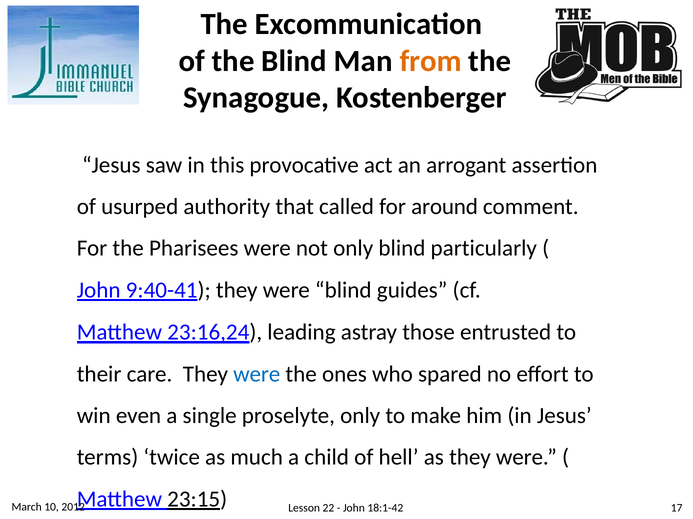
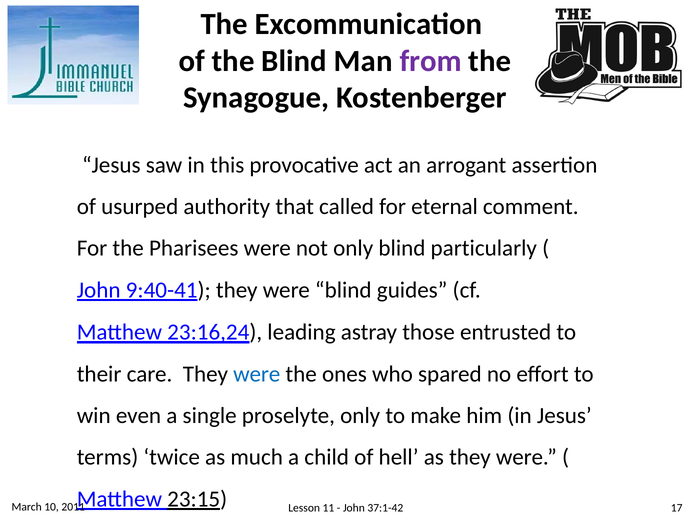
from colour: orange -> purple (431, 61)
around: around -> eternal (445, 207)
2012: 2012 -> 2011 (73, 508)
22: 22 -> 11 (328, 508)
18:1-42: 18:1-42 -> 37:1-42 (385, 508)
